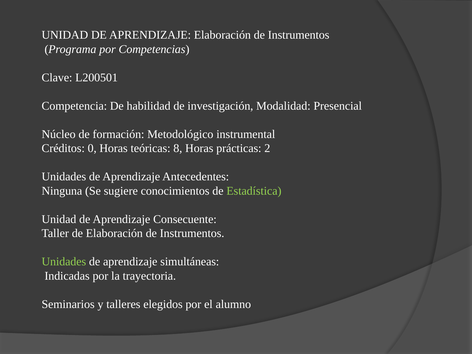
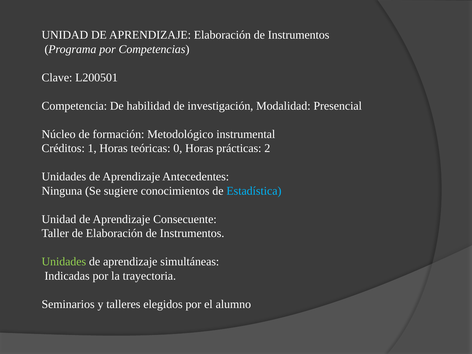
0: 0 -> 1 (92, 148)
8: 8 -> 0 (178, 148)
Estadística colour: light green -> light blue (254, 191)
